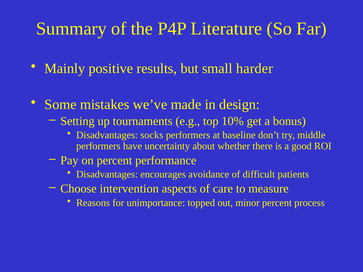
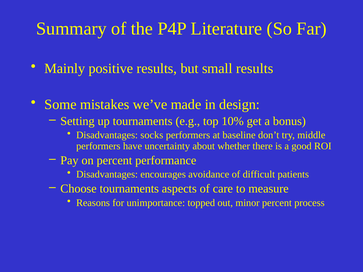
small harder: harder -> results (255, 69)
Choose intervention: intervention -> tournaments (129, 189)
